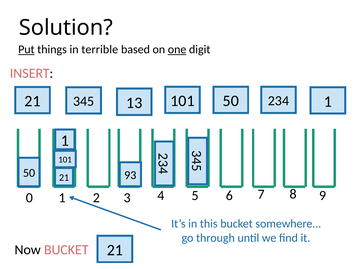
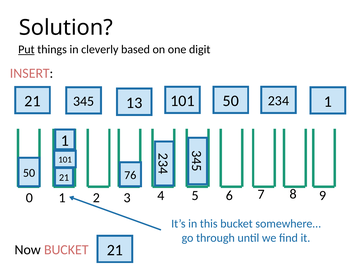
terrible: terrible -> cleverly (100, 49)
one underline: present -> none (177, 49)
93: 93 -> 76 (130, 175)
